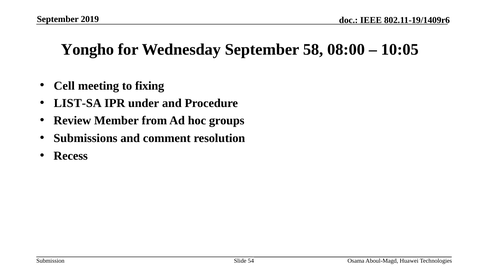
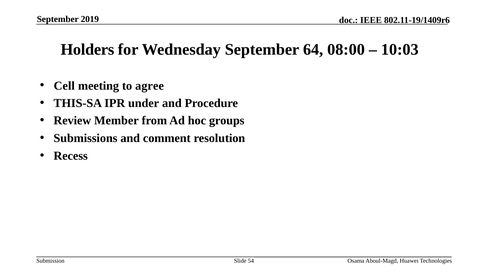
Yongho: Yongho -> Holders (87, 49)
58: 58 -> 64 (313, 49)
10:05: 10:05 -> 10:03 (400, 49)
fixing: fixing -> agree (150, 86)
LIST-SA: LIST-SA -> THIS-SA (78, 103)
